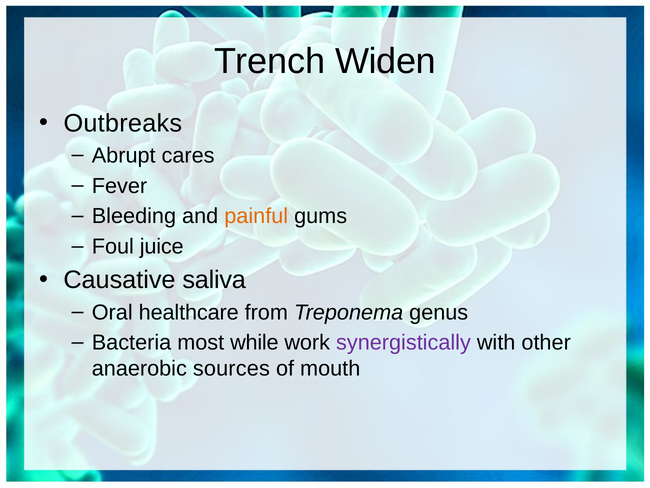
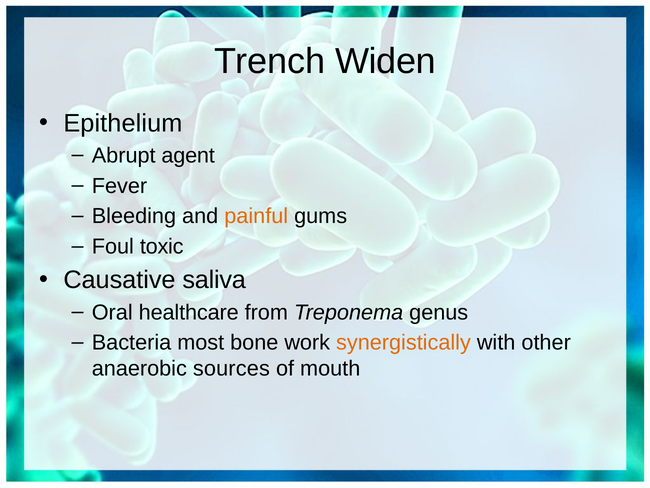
Outbreaks: Outbreaks -> Epithelium (123, 123)
cares: cares -> agent (188, 155)
juice: juice -> toxic (162, 246)
while: while -> bone (254, 342)
synergistically colour: purple -> orange (403, 342)
